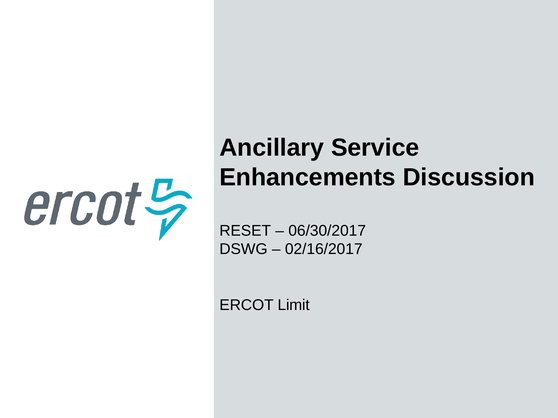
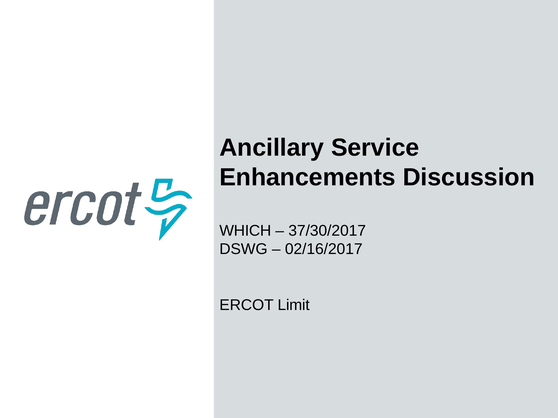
RESET: RESET -> WHICH (245, 231)
06/30/2017: 06/30/2017 -> 37/30/2017 (327, 231)
